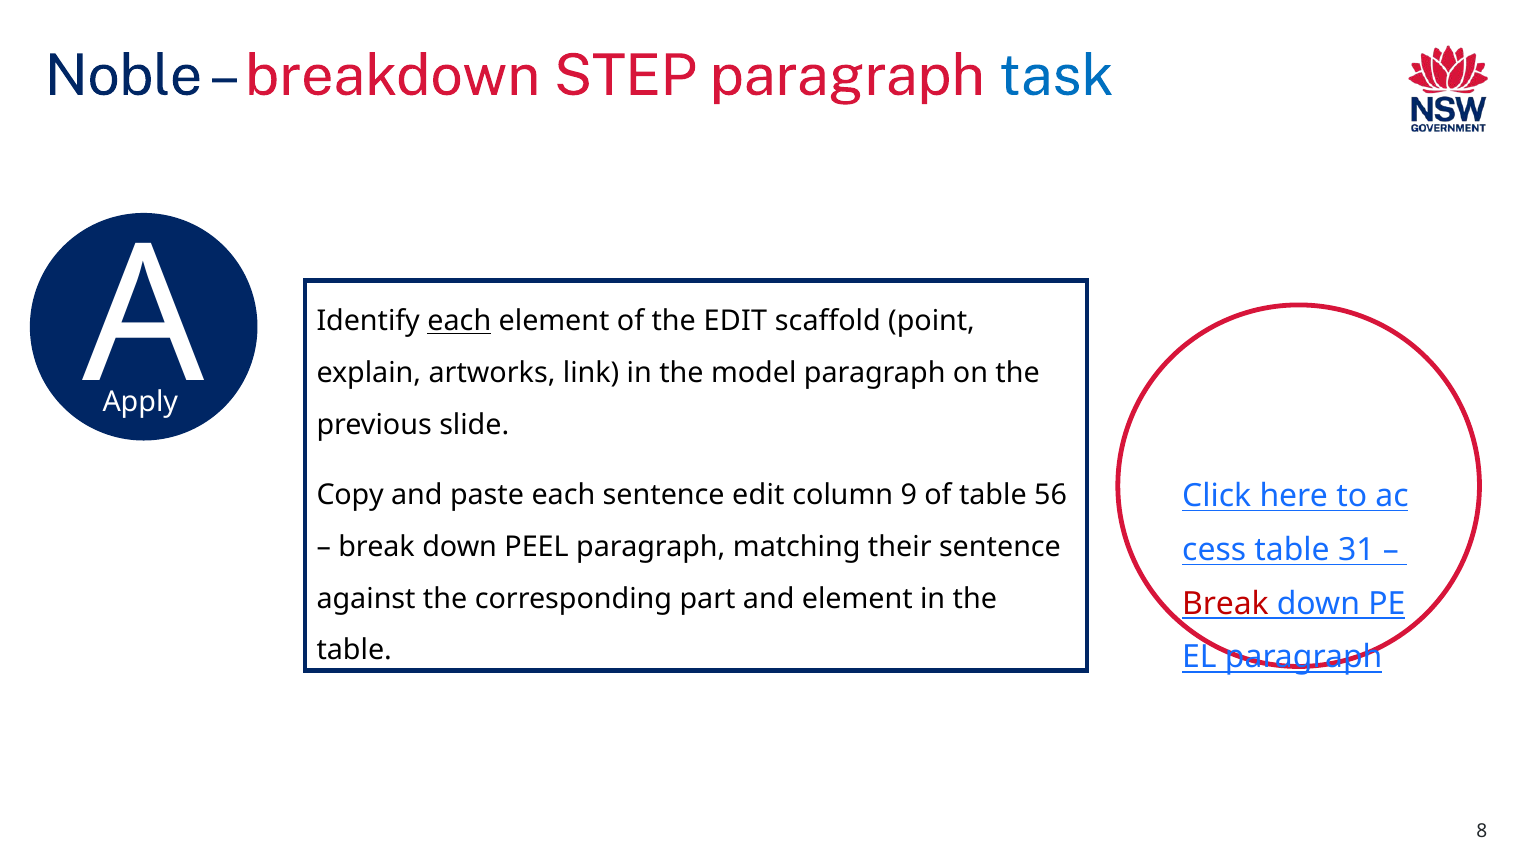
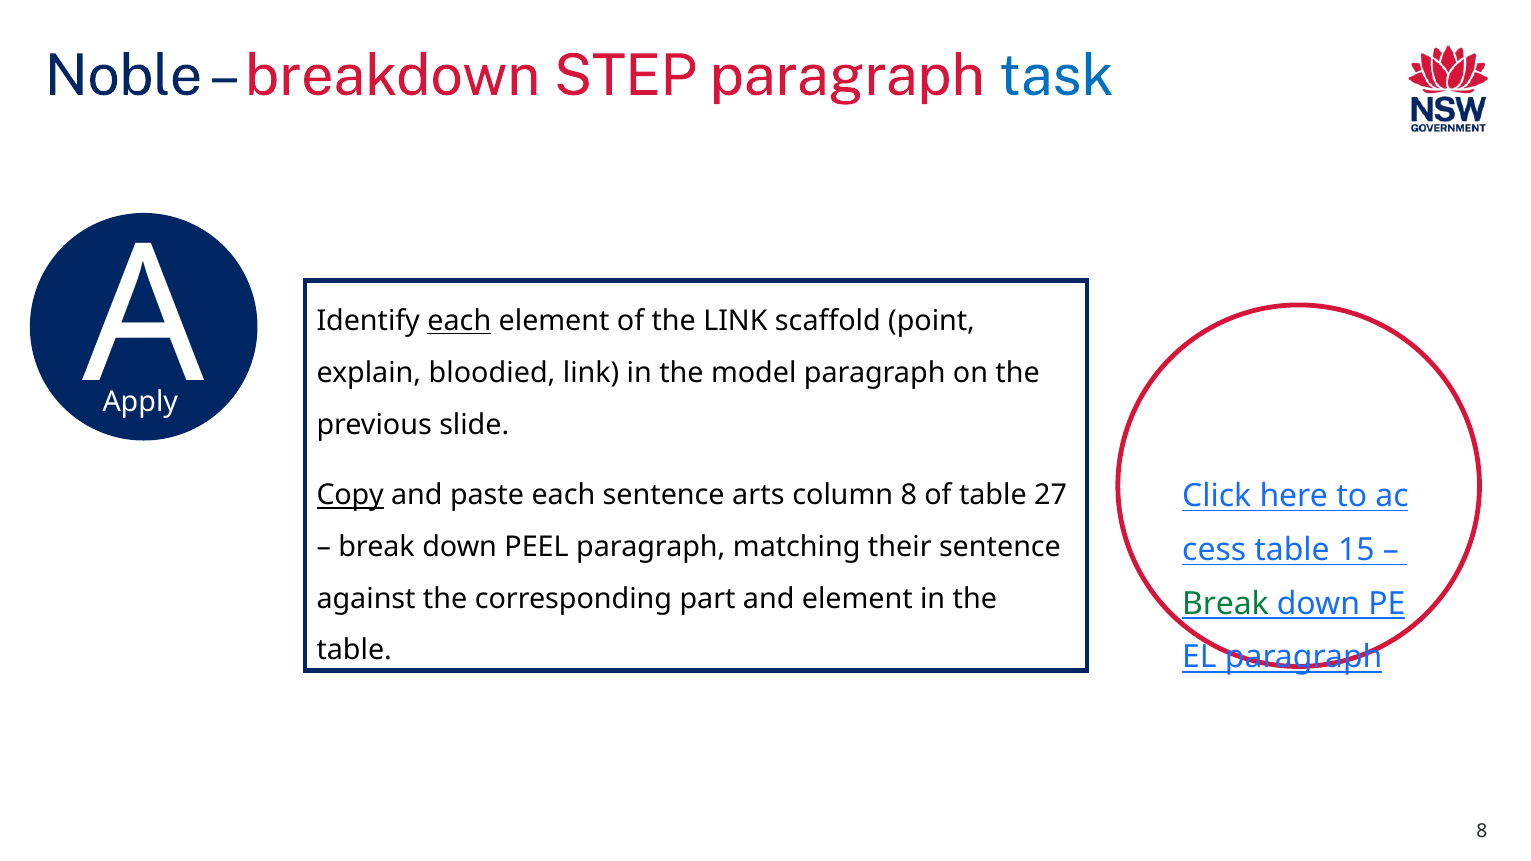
the EDIT: EDIT -> LINK (735, 321)
artworks: artworks -> bloodied (492, 373)
Copy underline: none -> present (350, 495)
sentence edit: edit -> arts (758, 495)
column 9: 9 -> 8 (909, 495)
56: 56 -> 27 (1051, 495)
31: 31 -> 15 (1356, 550)
Break colour: red -> green (1225, 604)
